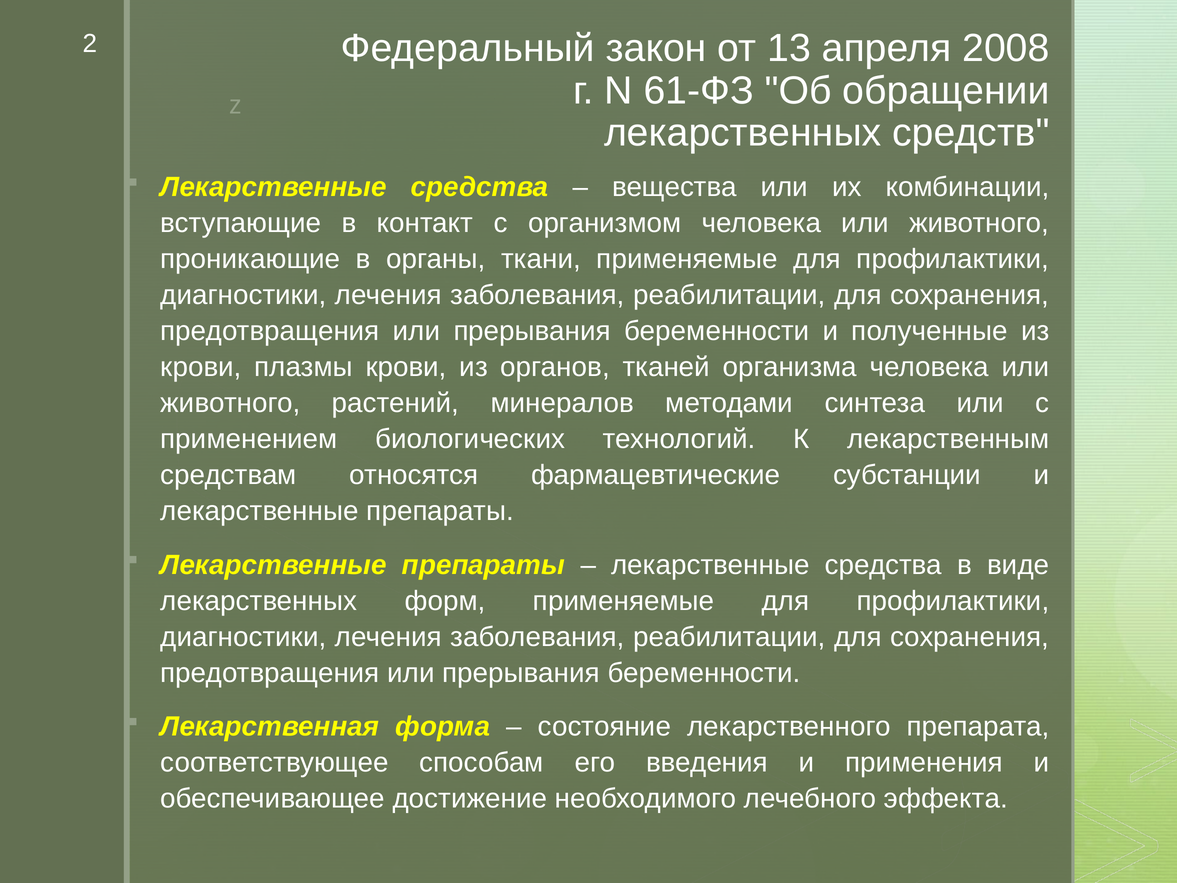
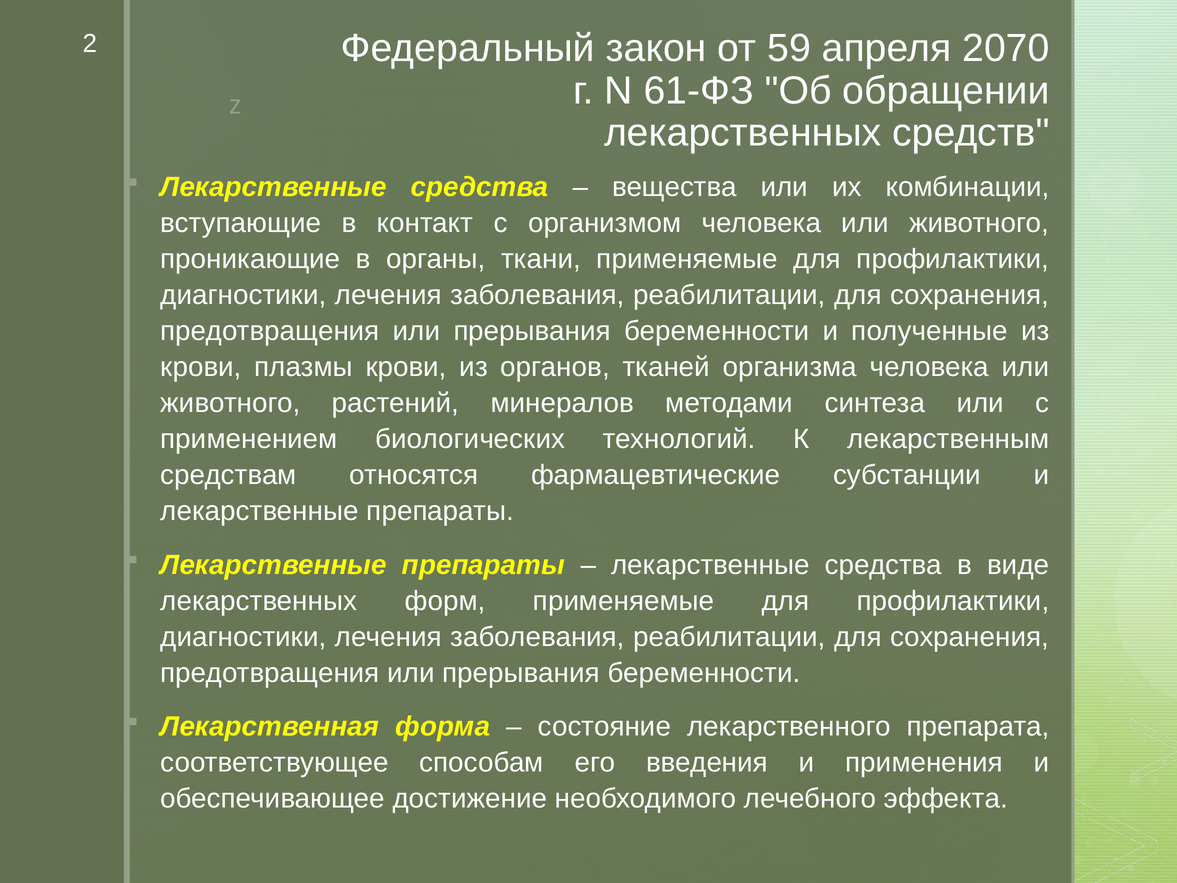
13: 13 -> 59 (789, 48)
2008: 2008 -> 2070 (1006, 48)
